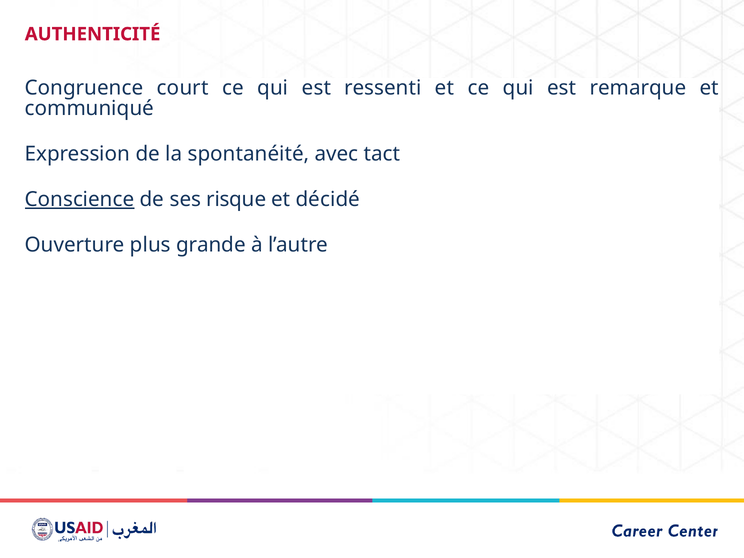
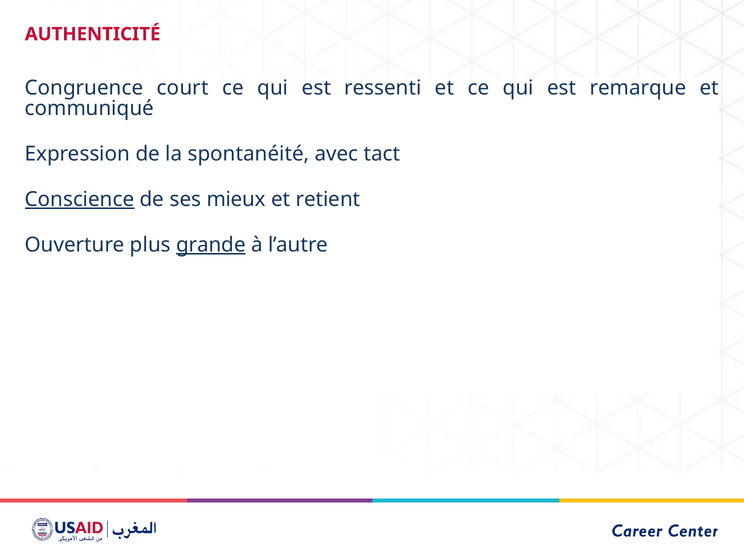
risque: risque -> mieux (236, 199)
décidé: décidé -> retient (328, 199)
grande underline: none -> present (211, 245)
